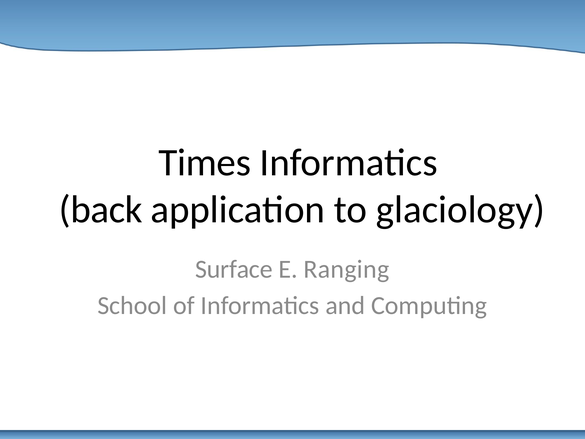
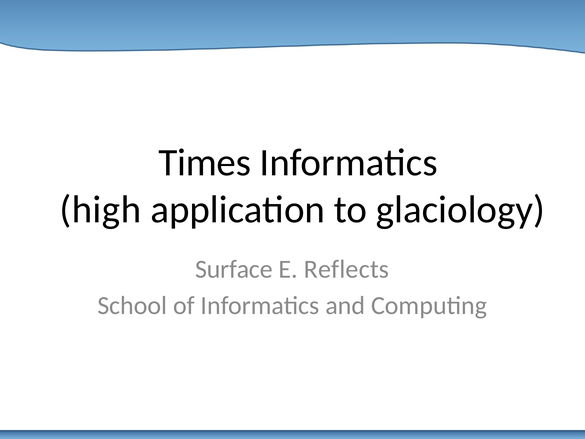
back: back -> high (100, 209)
Ranging: Ranging -> Reflects (346, 269)
